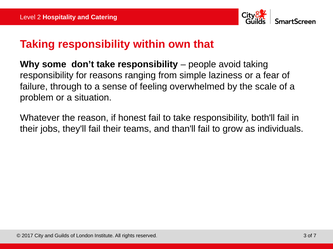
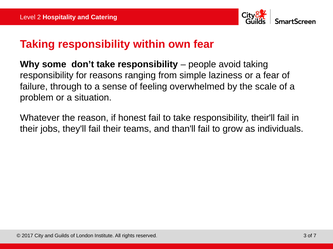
own that: that -> fear (204, 44)
both'll: both'll -> their'll (263, 118)
